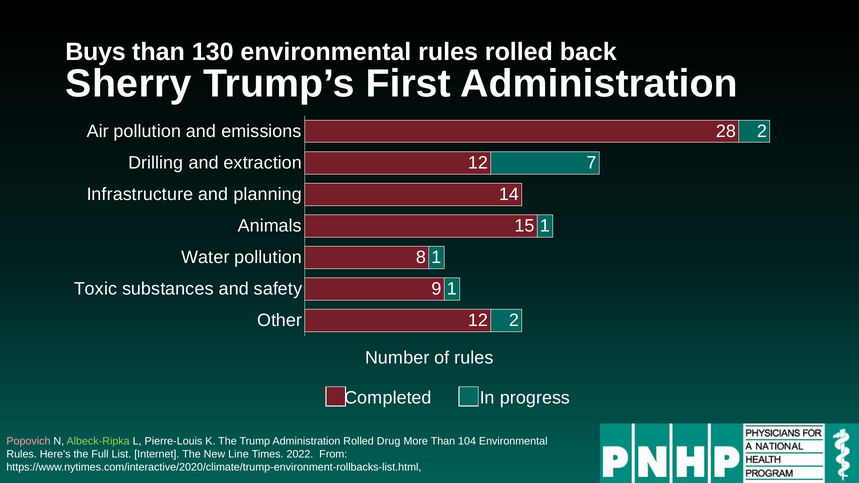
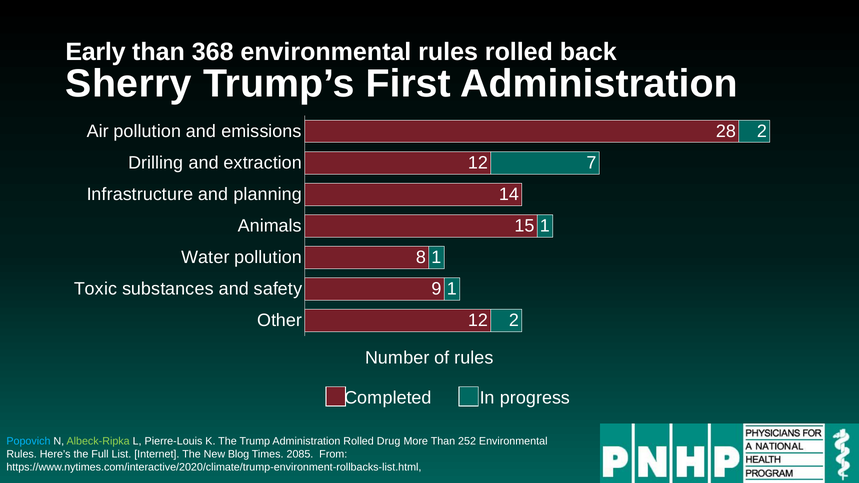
Buys: Buys -> Early (95, 52)
130: 130 -> 368 (213, 52)
Popovich colour: pink -> light blue (28, 441)
104: 104 -> 252 (467, 441)
Line: Line -> Blog (239, 454)
2022: 2022 -> 2085 (300, 454)
